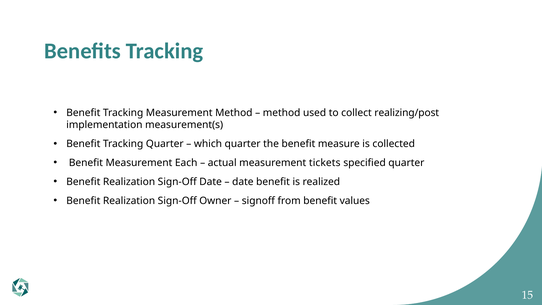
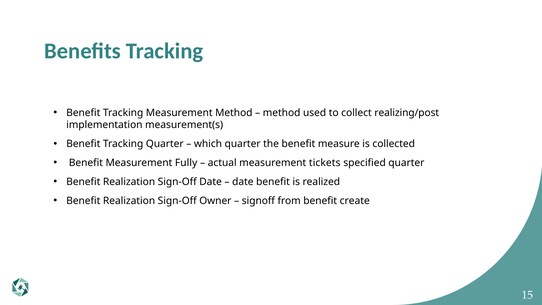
Each: Each -> Fully (186, 163)
values: values -> create (355, 201)
